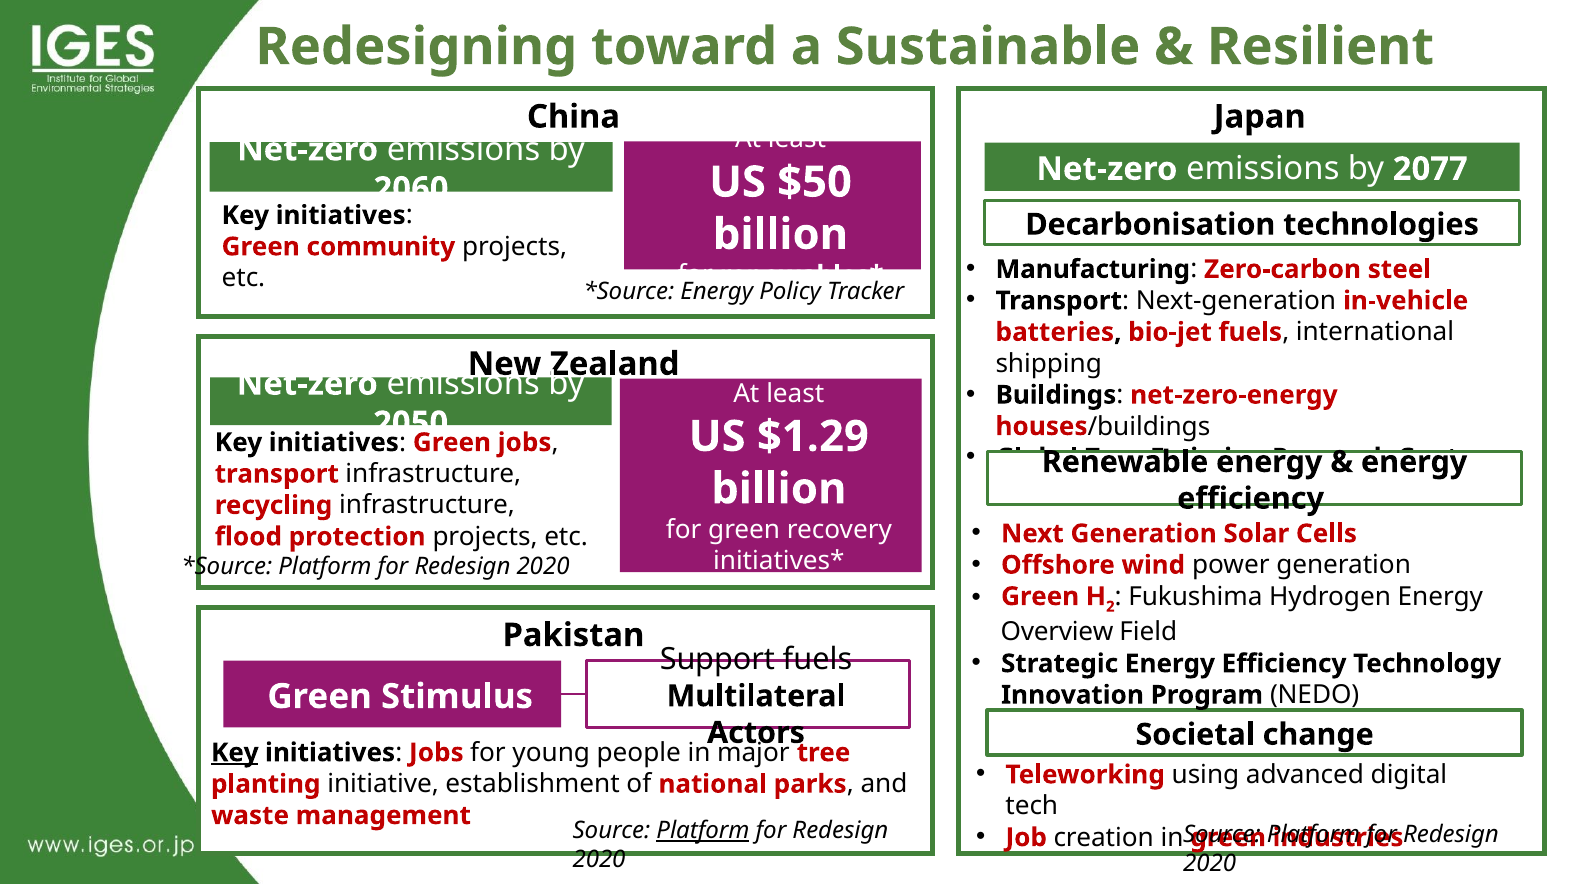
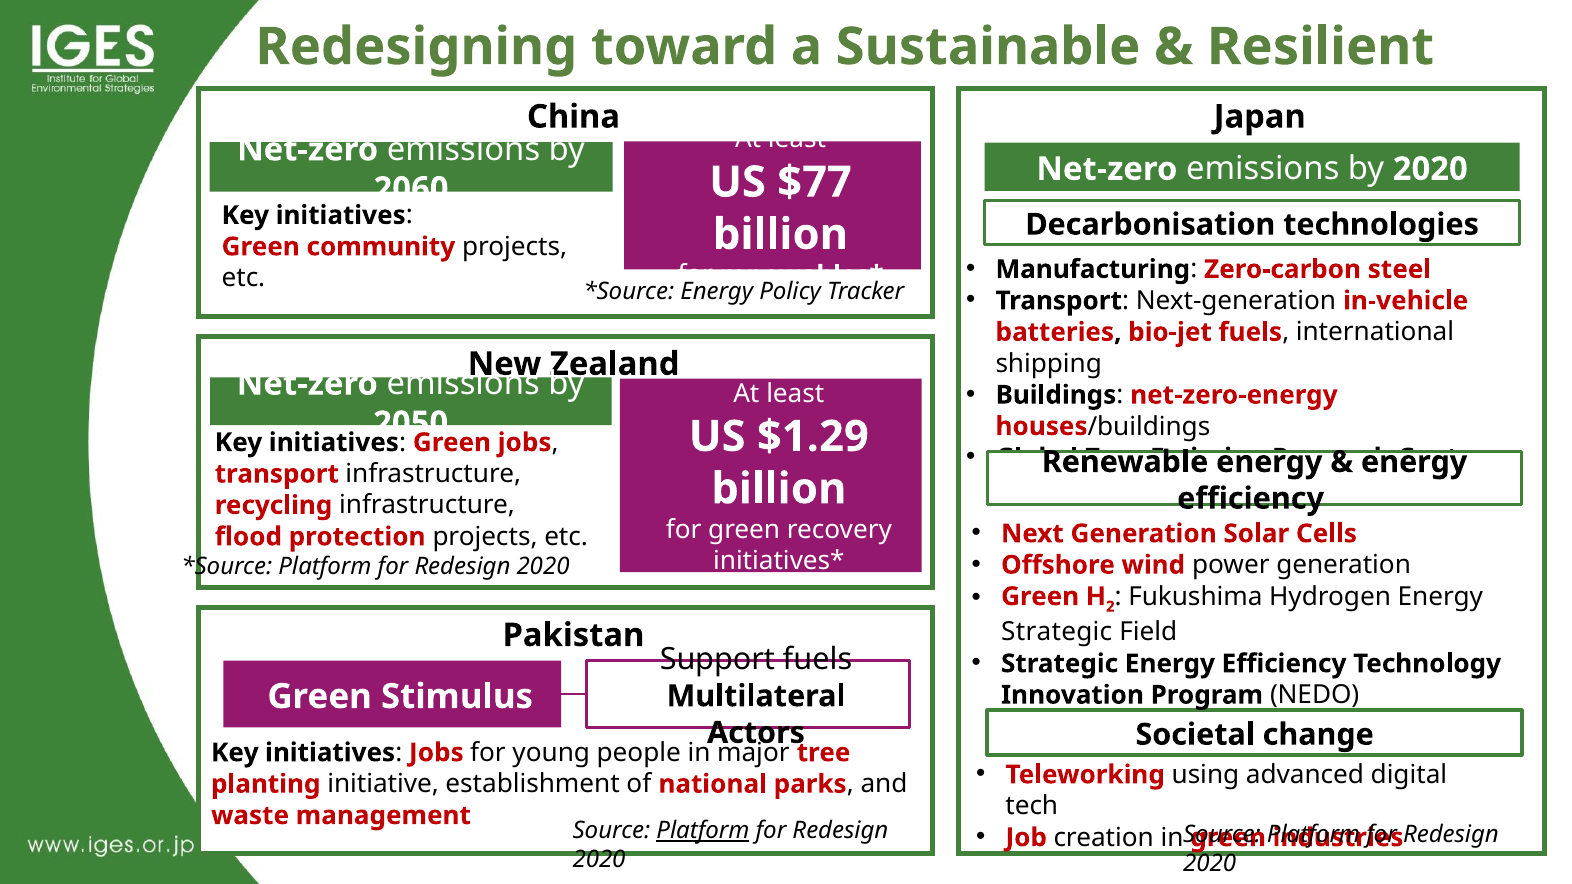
by 2077: 2077 -> 2020 (1430, 169)
$50: $50 -> $77 (815, 182)
Overview: Overview -> Strategic (1057, 632)
Key underline: present -> none (235, 753)
